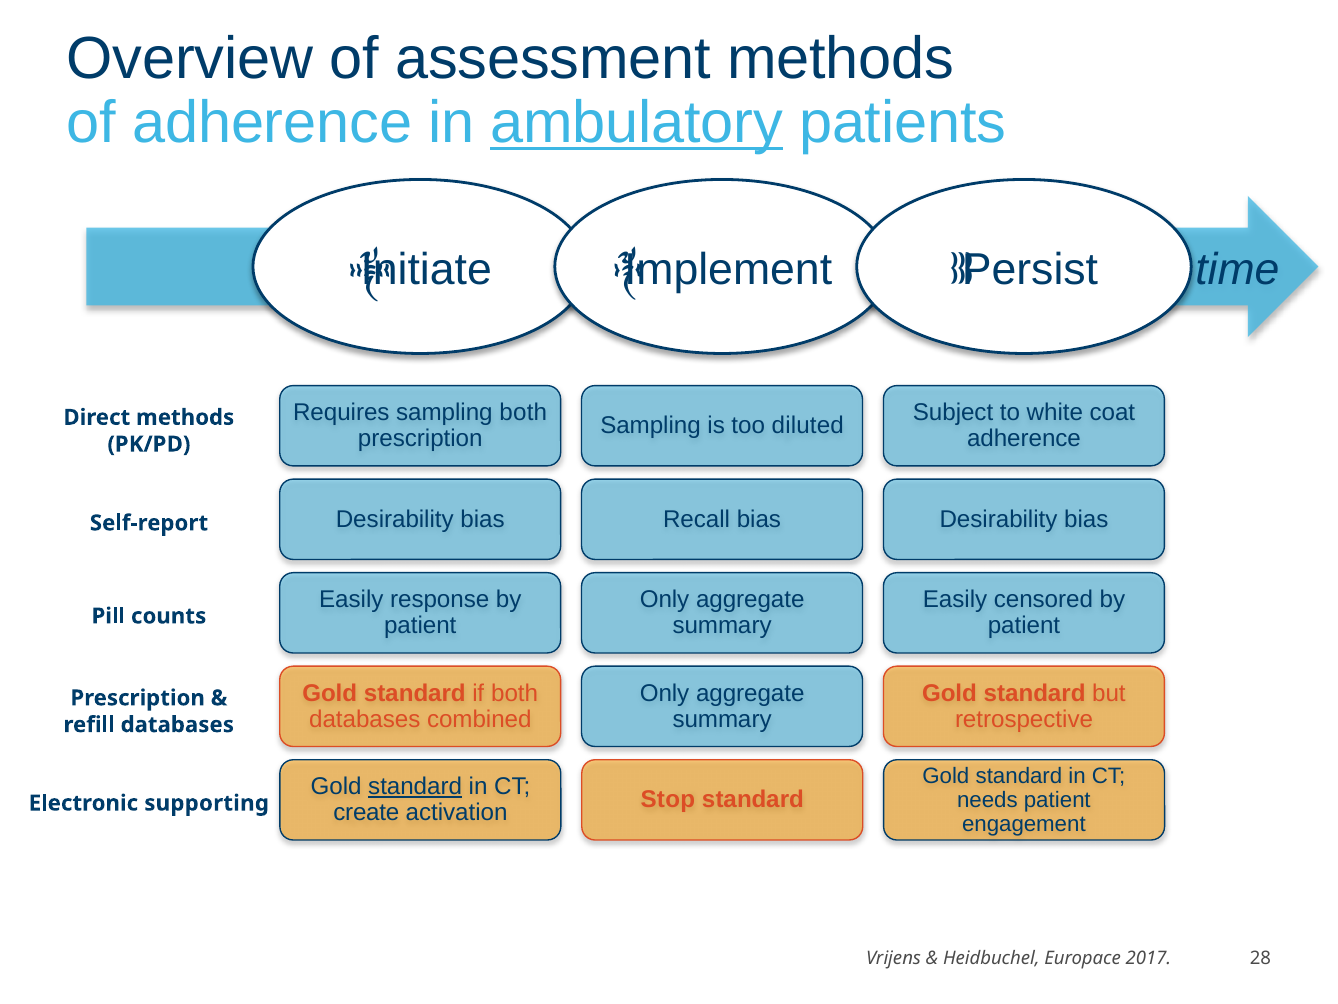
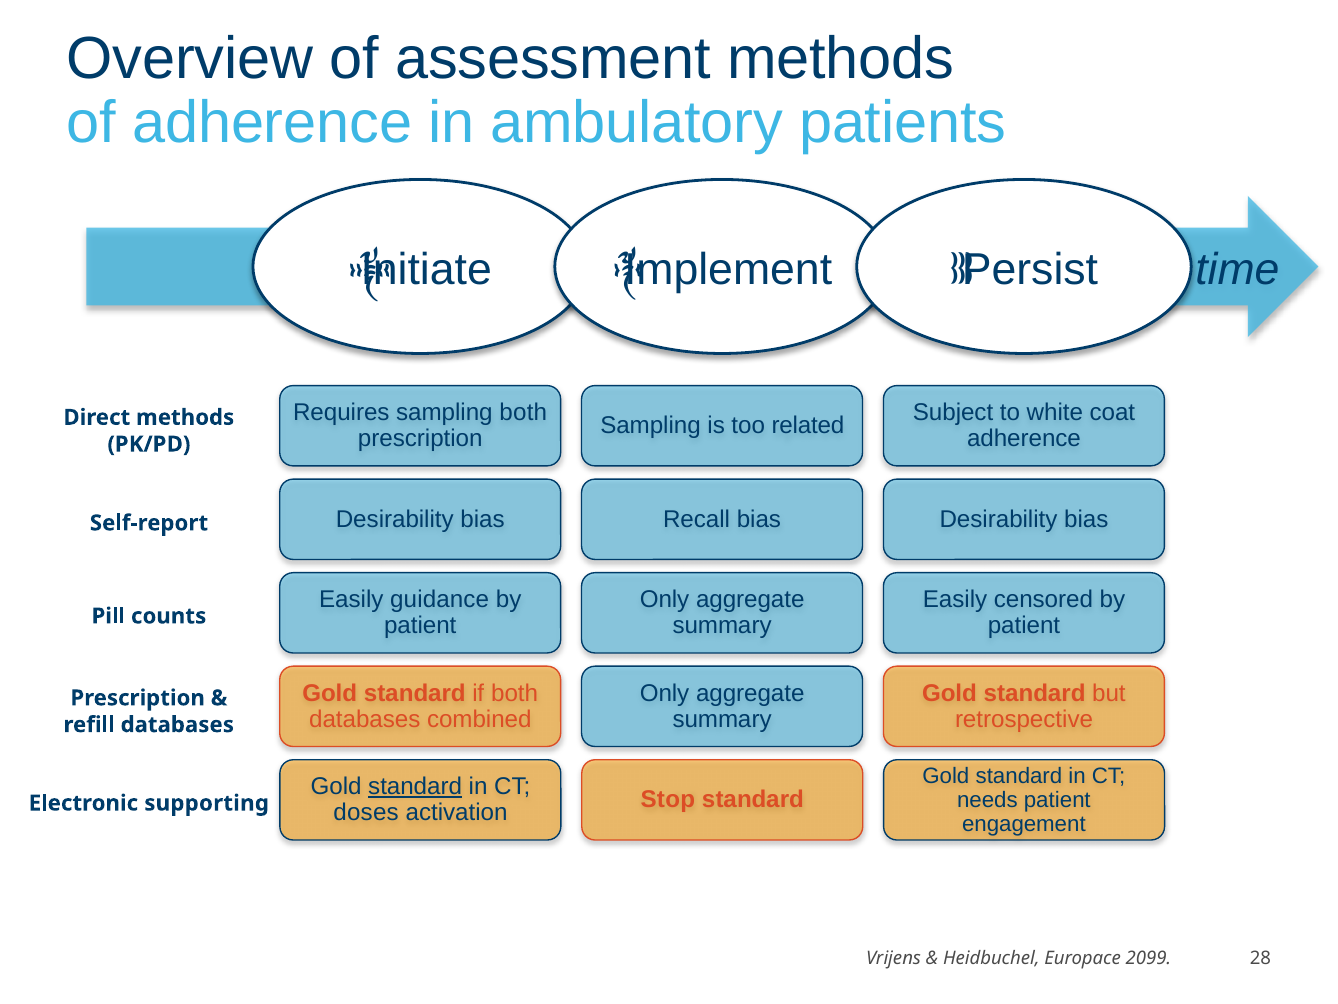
ambulatory underline: present -> none (637, 123)
diluted: diluted -> related (808, 425)
response: response -> guidance (440, 599)
create: create -> doses (366, 812)
2017: 2017 -> 2099 (1148, 957)
